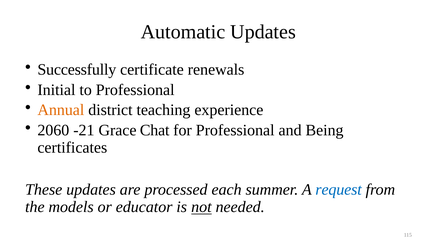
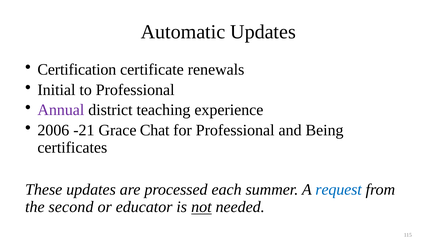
Successfully: Successfully -> Certification (77, 70)
Annual colour: orange -> purple (61, 110)
2060: 2060 -> 2006 (53, 130)
models: models -> second (71, 207)
